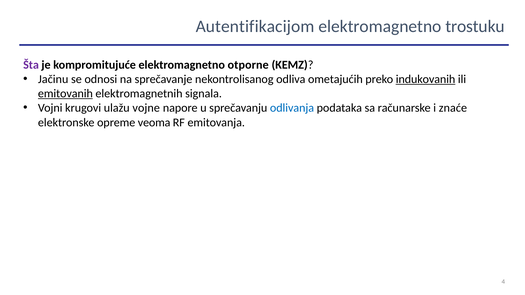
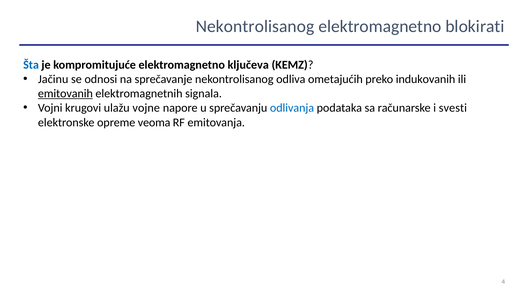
Autentifikacijom: Autentifikacijom -> Nekontrolisanog (255, 27)
trostuku: trostuku -> blokirati (475, 27)
Šta colour: purple -> blue (31, 65)
otporne: otporne -> ključeva (248, 65)
indukovanih underline: present -> none (426, 79)
znaće: znaće -> svesti (453, 108)
